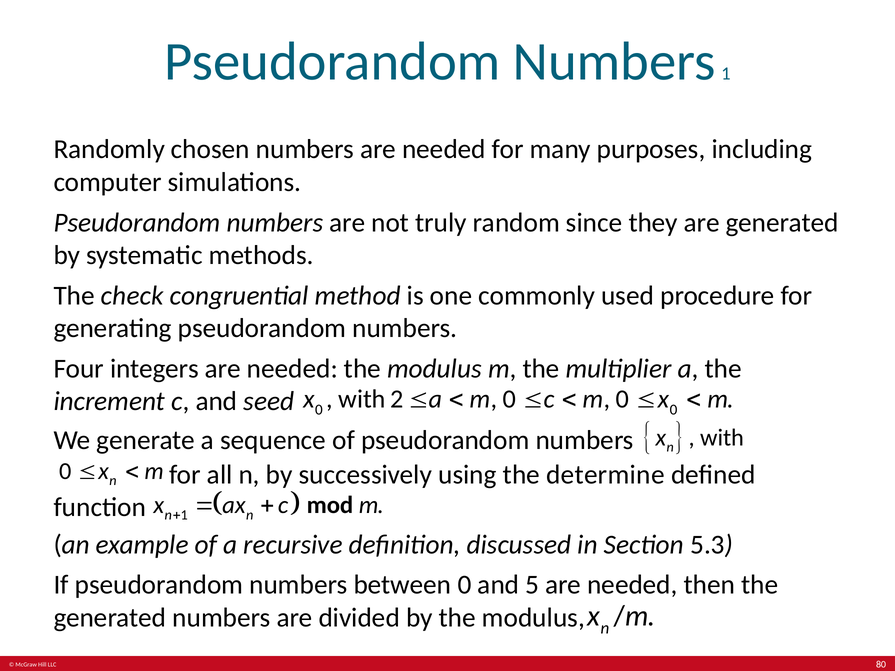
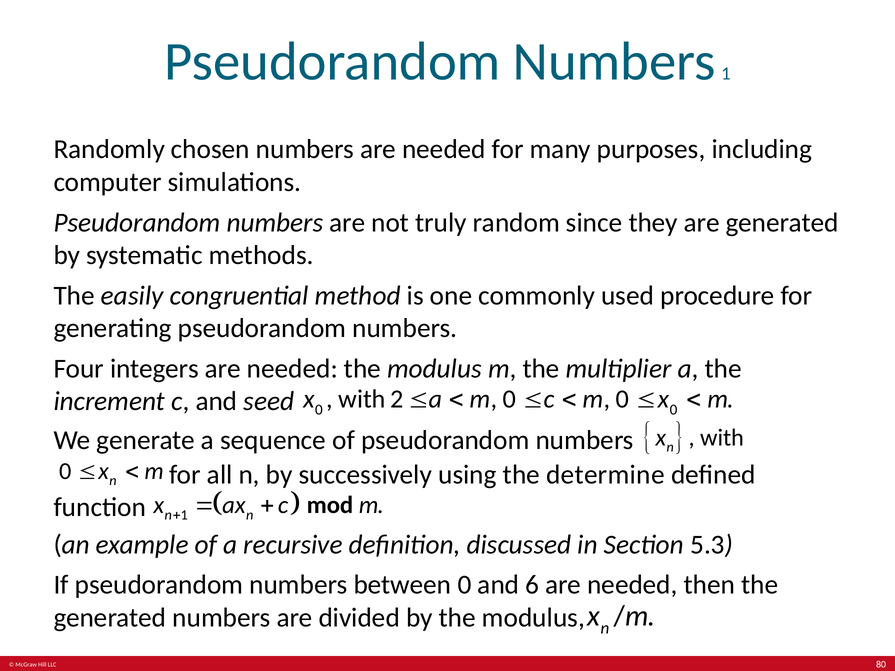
check: check -> easily (132, 296)
5: 5 -> 6 (532, 585)
